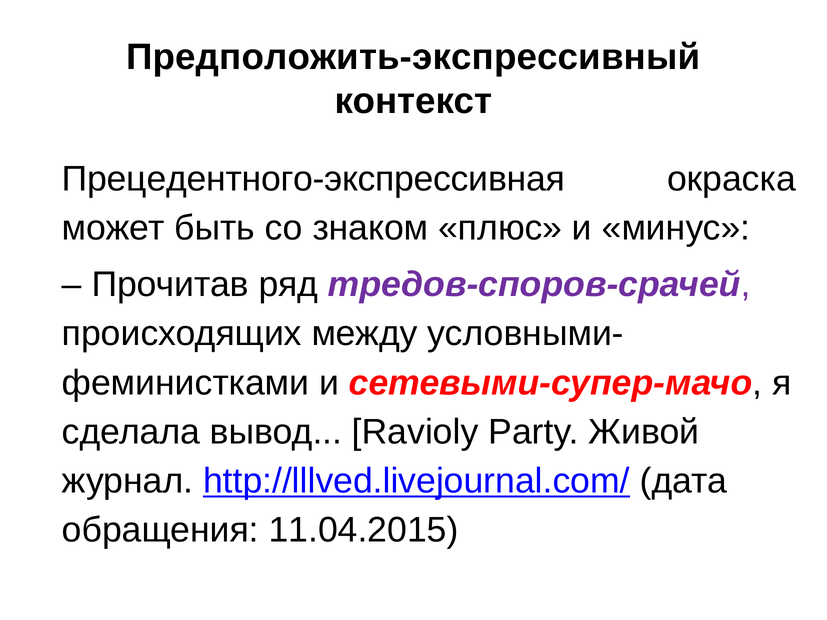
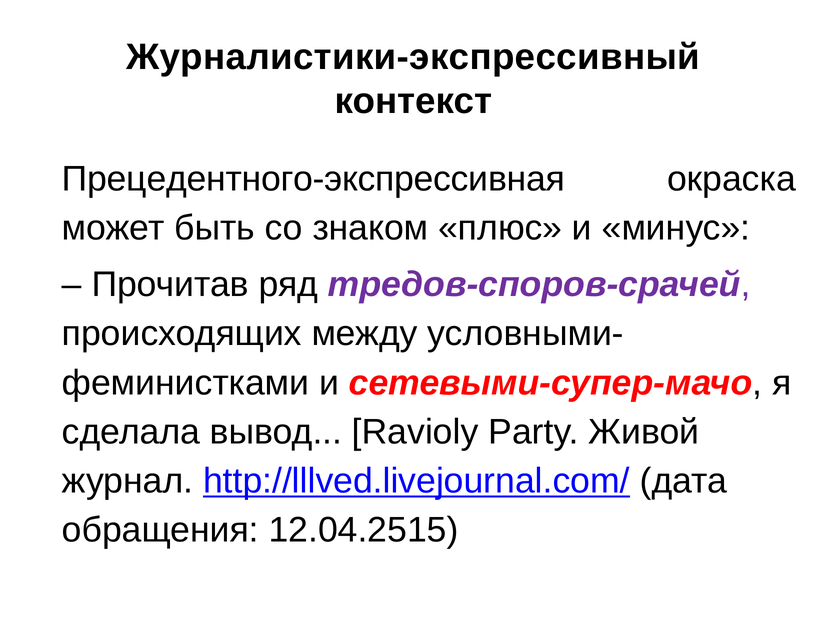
Предположить-экспрессивный: Предположить-экспрессивный -> Журналистики-экспрессивный (413, 57)
11.04.2015: 11.04.2015 -> 12.04.2515 (364, 530)
